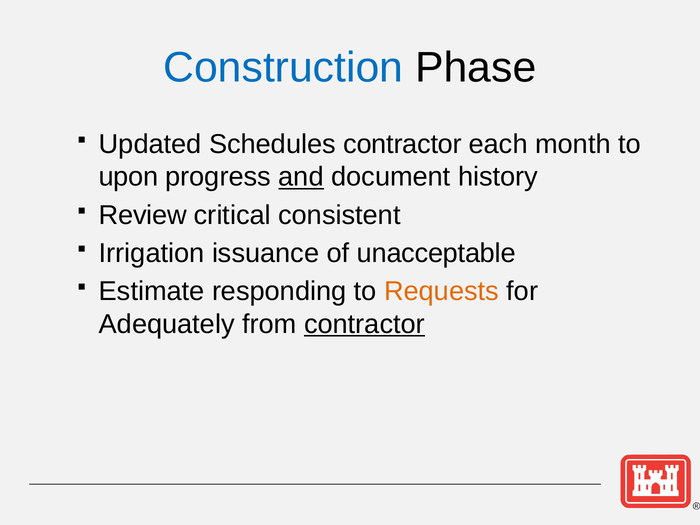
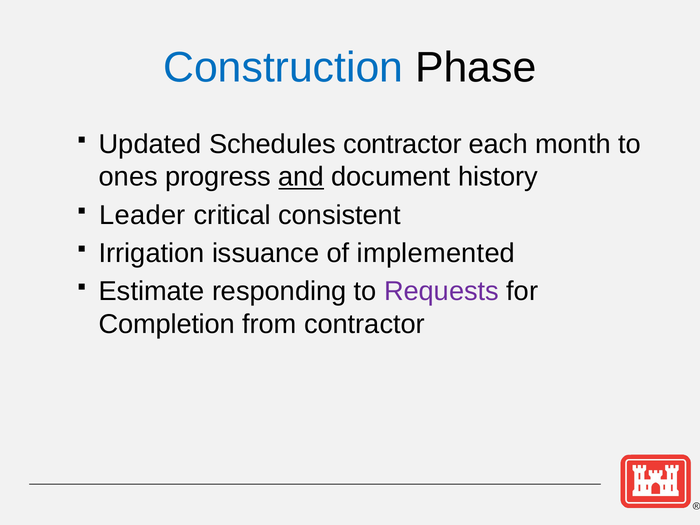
upon: upon -> ones (128, 177)
Review: Review -> Leader (142, 215)
unacceptable: unacceptable -> implemented (436, 253)
Requests colour: orange -> purple (441, 291)
Adequately: Adequately -> Completion (167, 324)
contractor underline: present -> none (364, 324)
